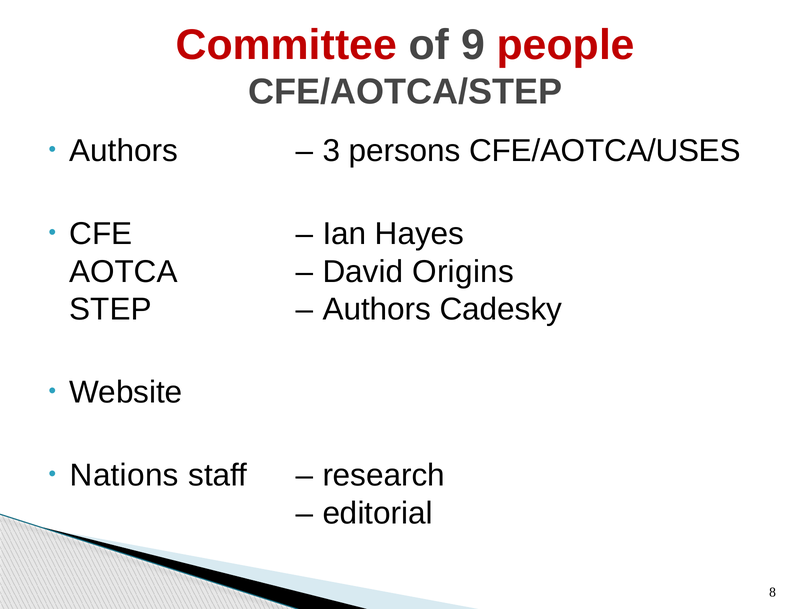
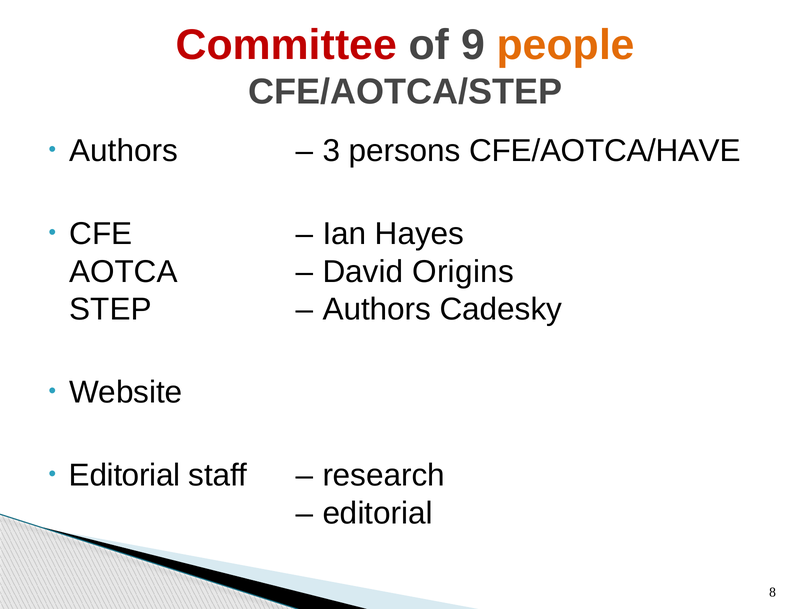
people colour: red -> orange (566, 45)
CFE/AOTCA/USES: CFE/AOTCA/USES -> CFE/AOTCA/HAVE (605, 151)
Nations: Nations -> Editorial (125, 475)
